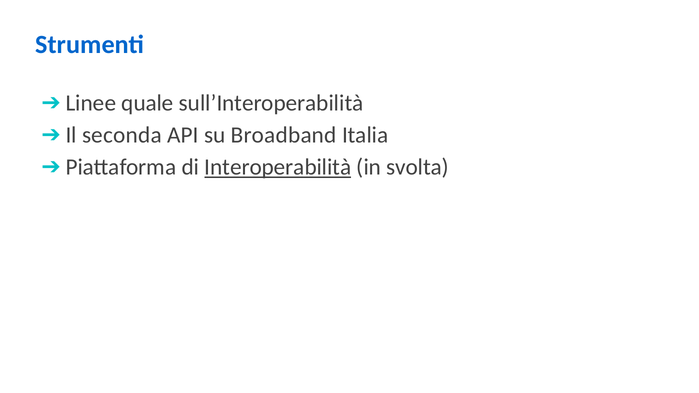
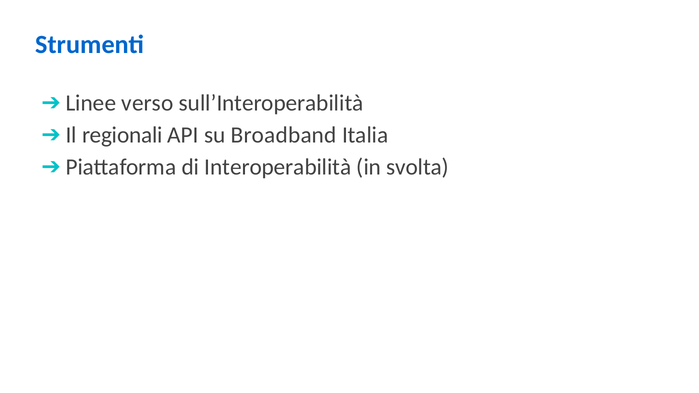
quale: quale -> verso (147, 103)
seconda: seconda -> regionali (122, 135)
Interoperabilità underline: present -> none (278, 167)
